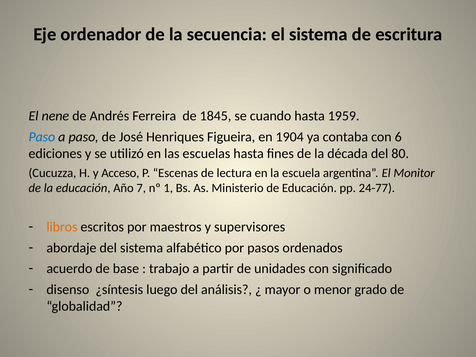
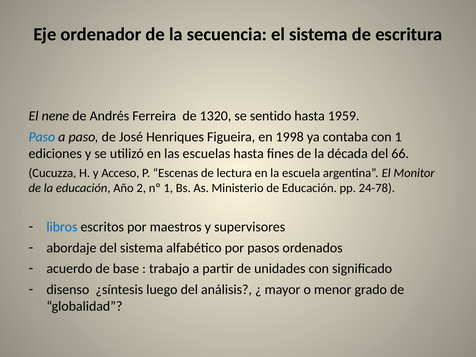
1845: 1845 -> 1320 (216, 116)
cuando: cuando -> sentido (271, 116)
1904: 1904 -> 1998 (290, 137)
con 6: 6 -> 1 (398, 137)
80: 80 -> 66 (400, 153)
7: 7 -> 2 (141, 188)
24-77: 24-77 -> 24-78 (377, 188)
libros colour: orange -> blue (62, 227)
